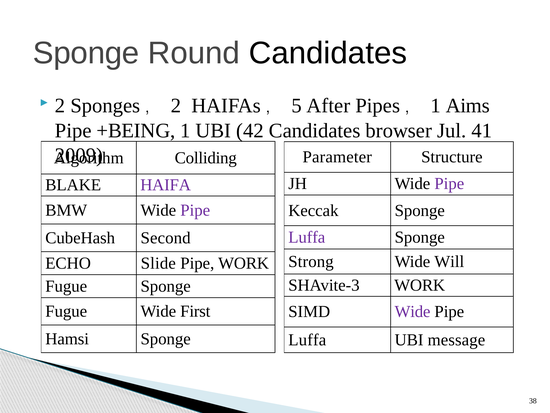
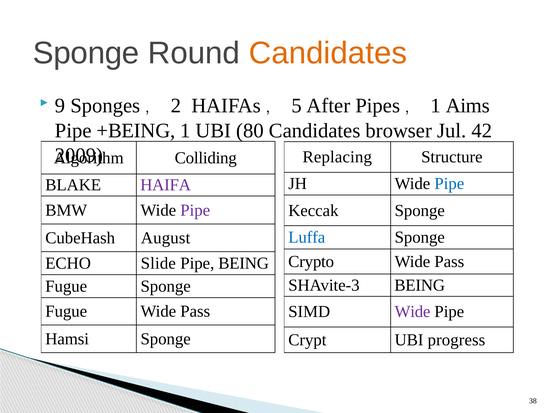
Candidates colour: black -> orange (328, 53)
2: 2 -> 9 (60, 106)
42: 42 -> 80 (250, 130)
41: 41 -> 42 (482, 130)
Parameter: Parameter -> Replacing (337, 157)
Pipe colour: purple -> blue (449, 184)
Luffa colour: purple -> blue (307, 237)
Second: Second -> August (166, 238)
Strong: Strong -> Crypto (311, 261)
Will: Will -> Pass (449, 261)
Pipe WORK: WORK -> BEING (244, 263)
SHAvite-3 WORK: WORK -> BEING (420, 285)
First: First -> Pass (195, 311)
Luffa: Luffa -> Crypt (307, 339)
message: message -> progress (456, 339)
